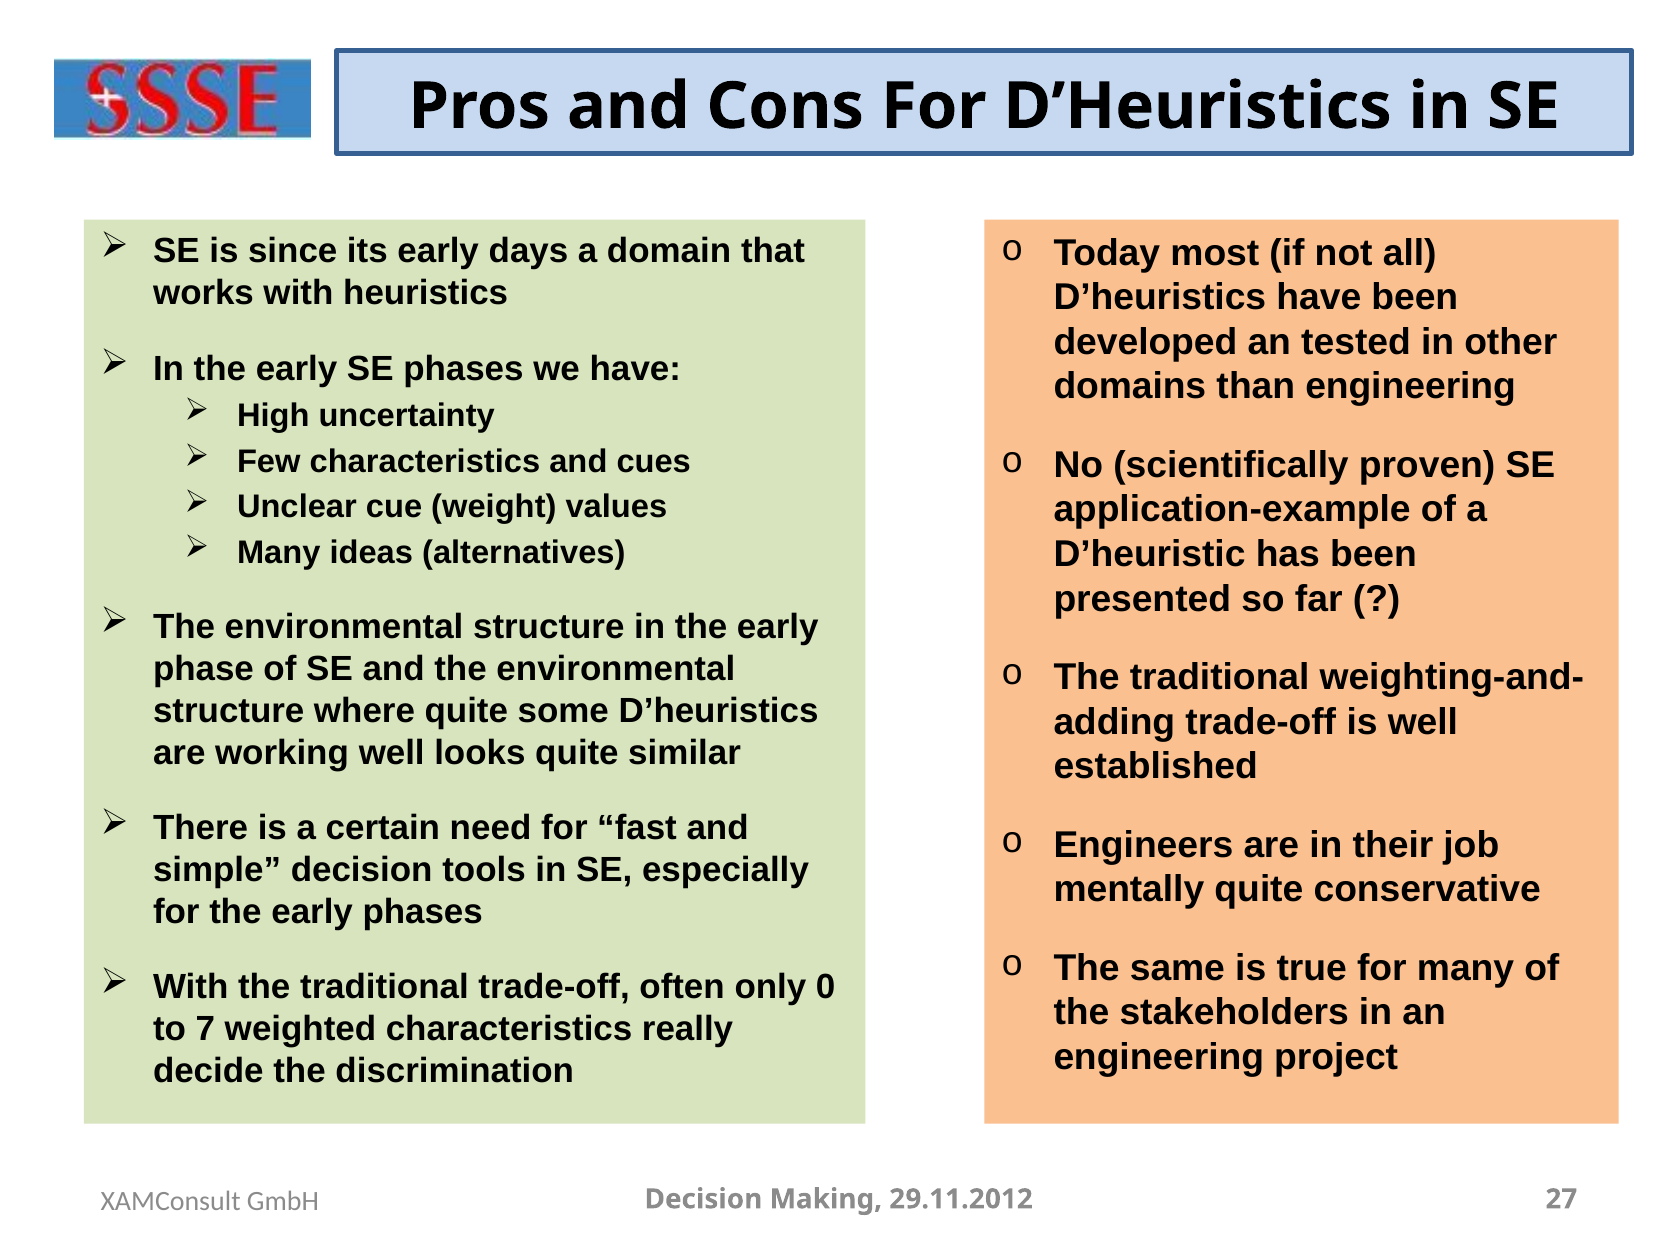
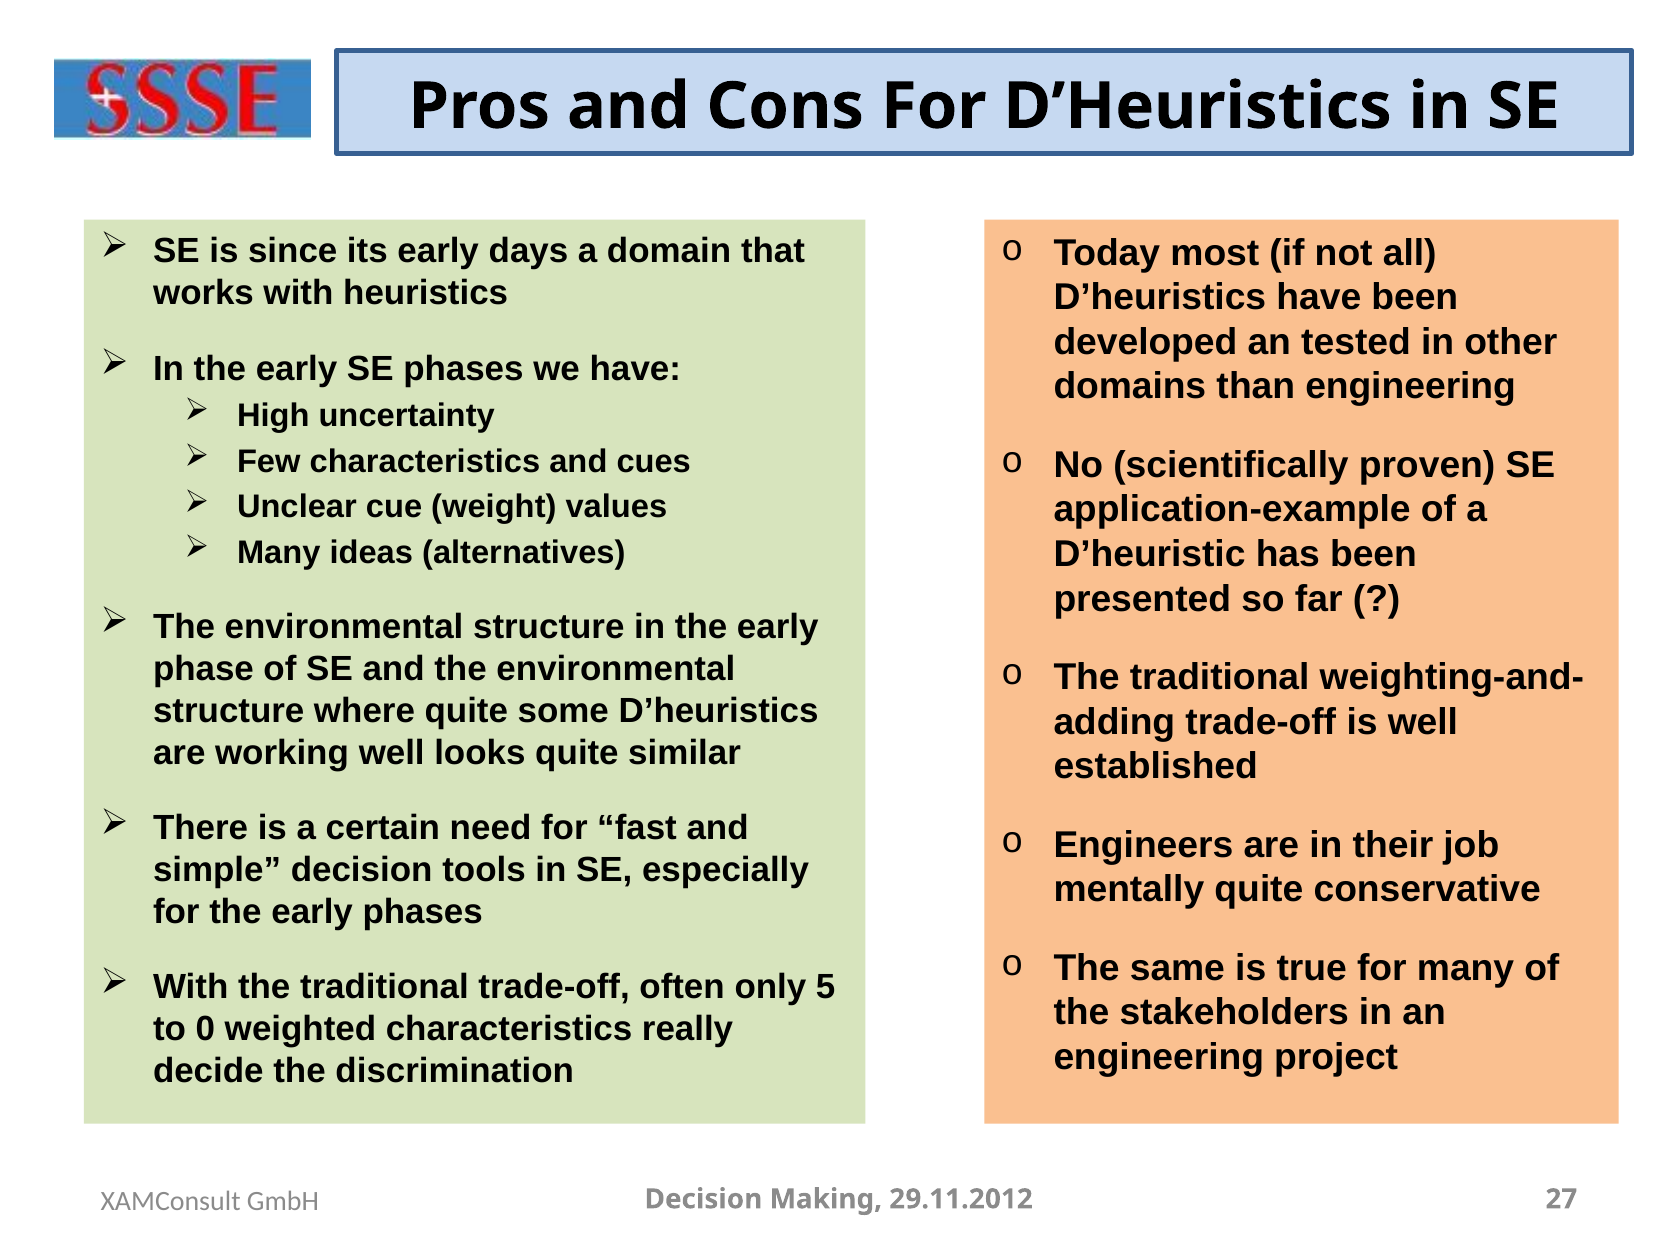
0: 0 -> 5 (826, 988)
7: 7 -> 0 (205, 1030)
